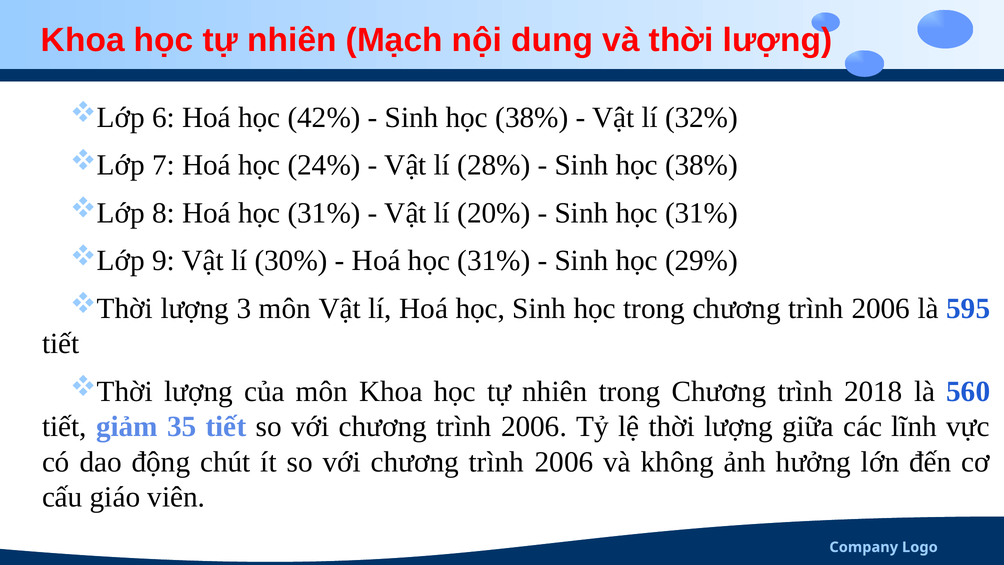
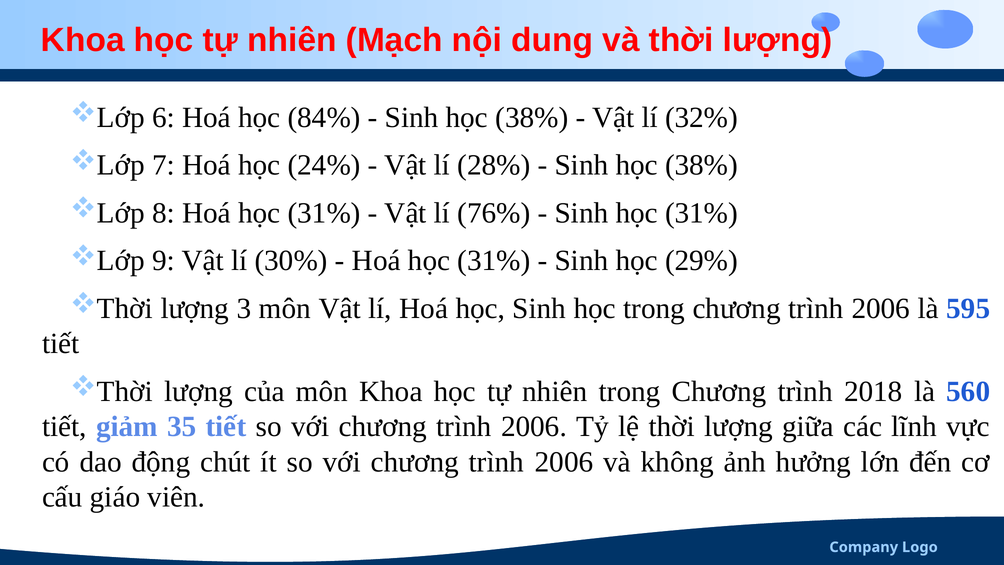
42%: 42% -> 84% (324, 118)
20%: 20% -> 76% (494, 213)
